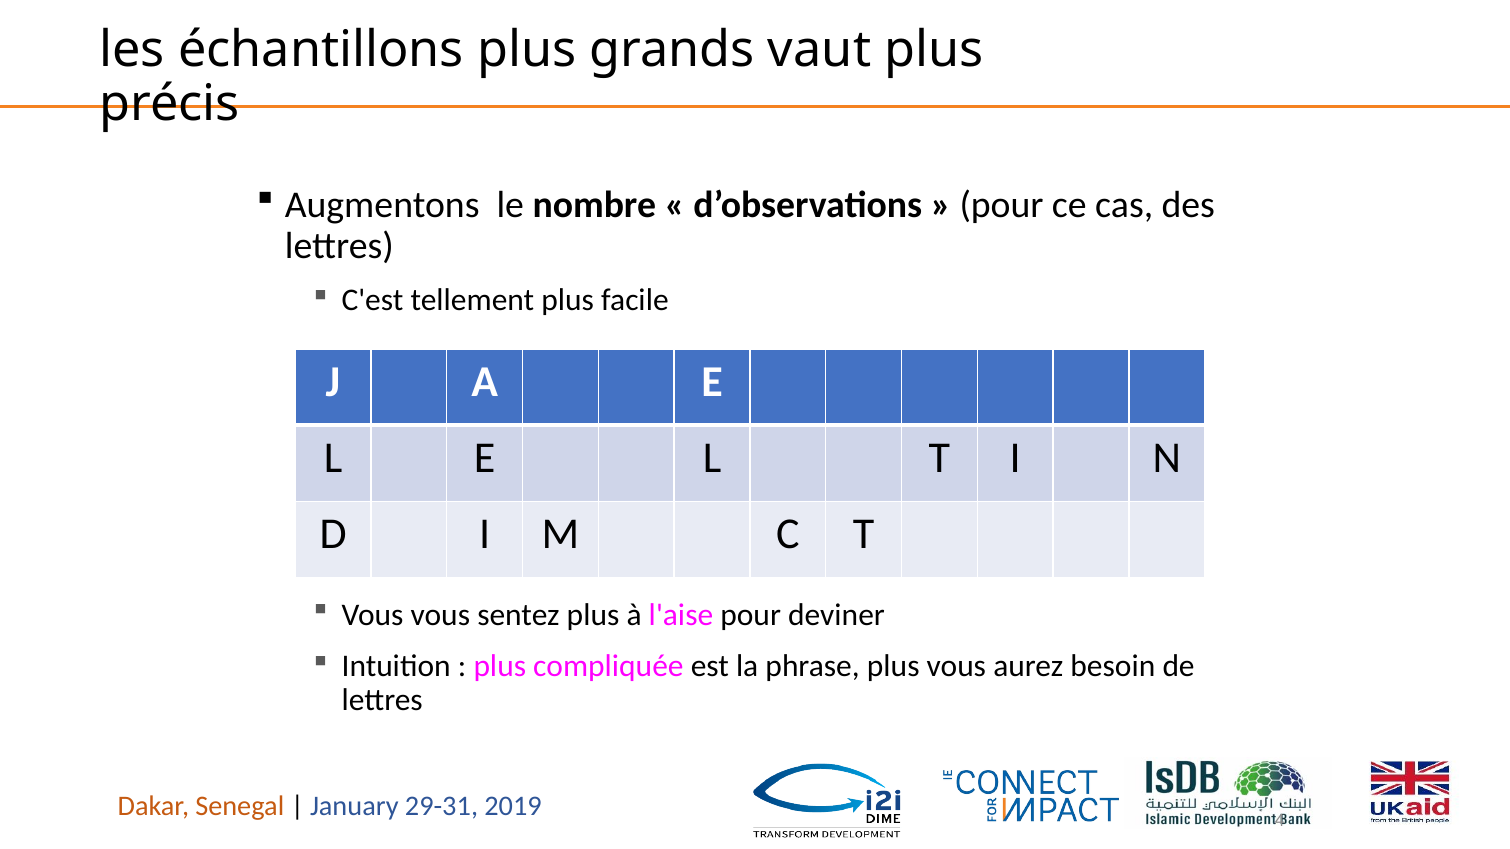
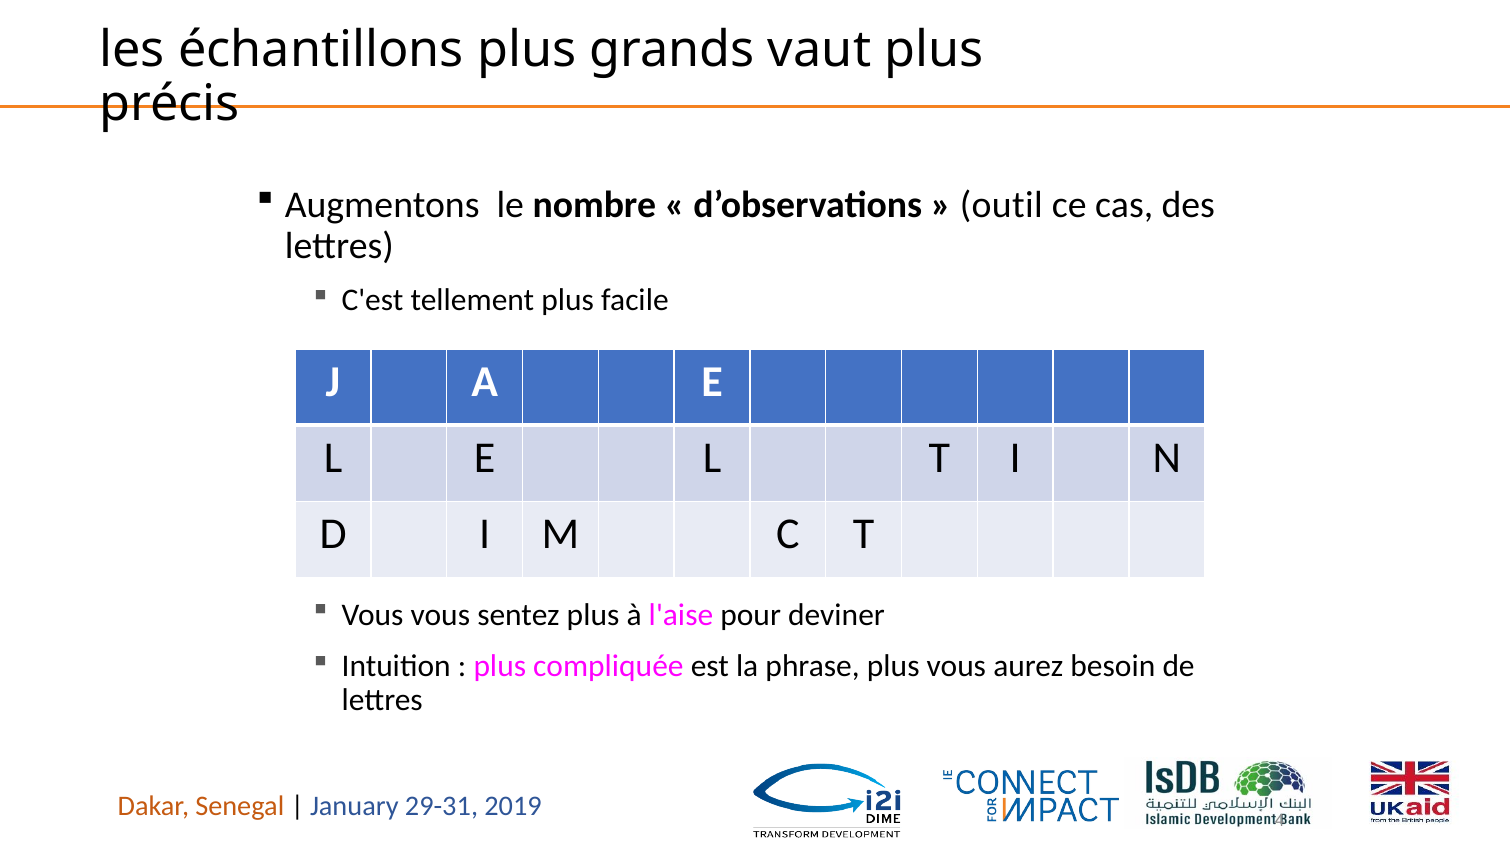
pour: pour -> outil (1001, 205)
